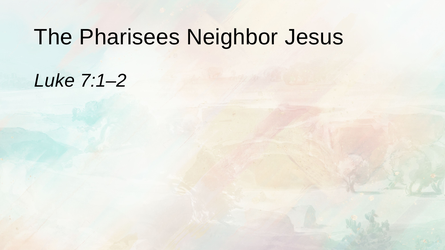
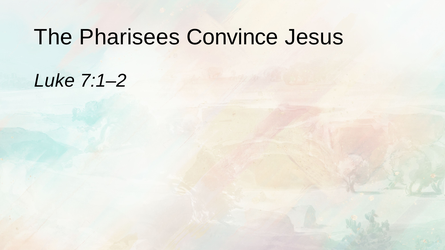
Neighbor: Neighbor -> Convince (232, 37)
